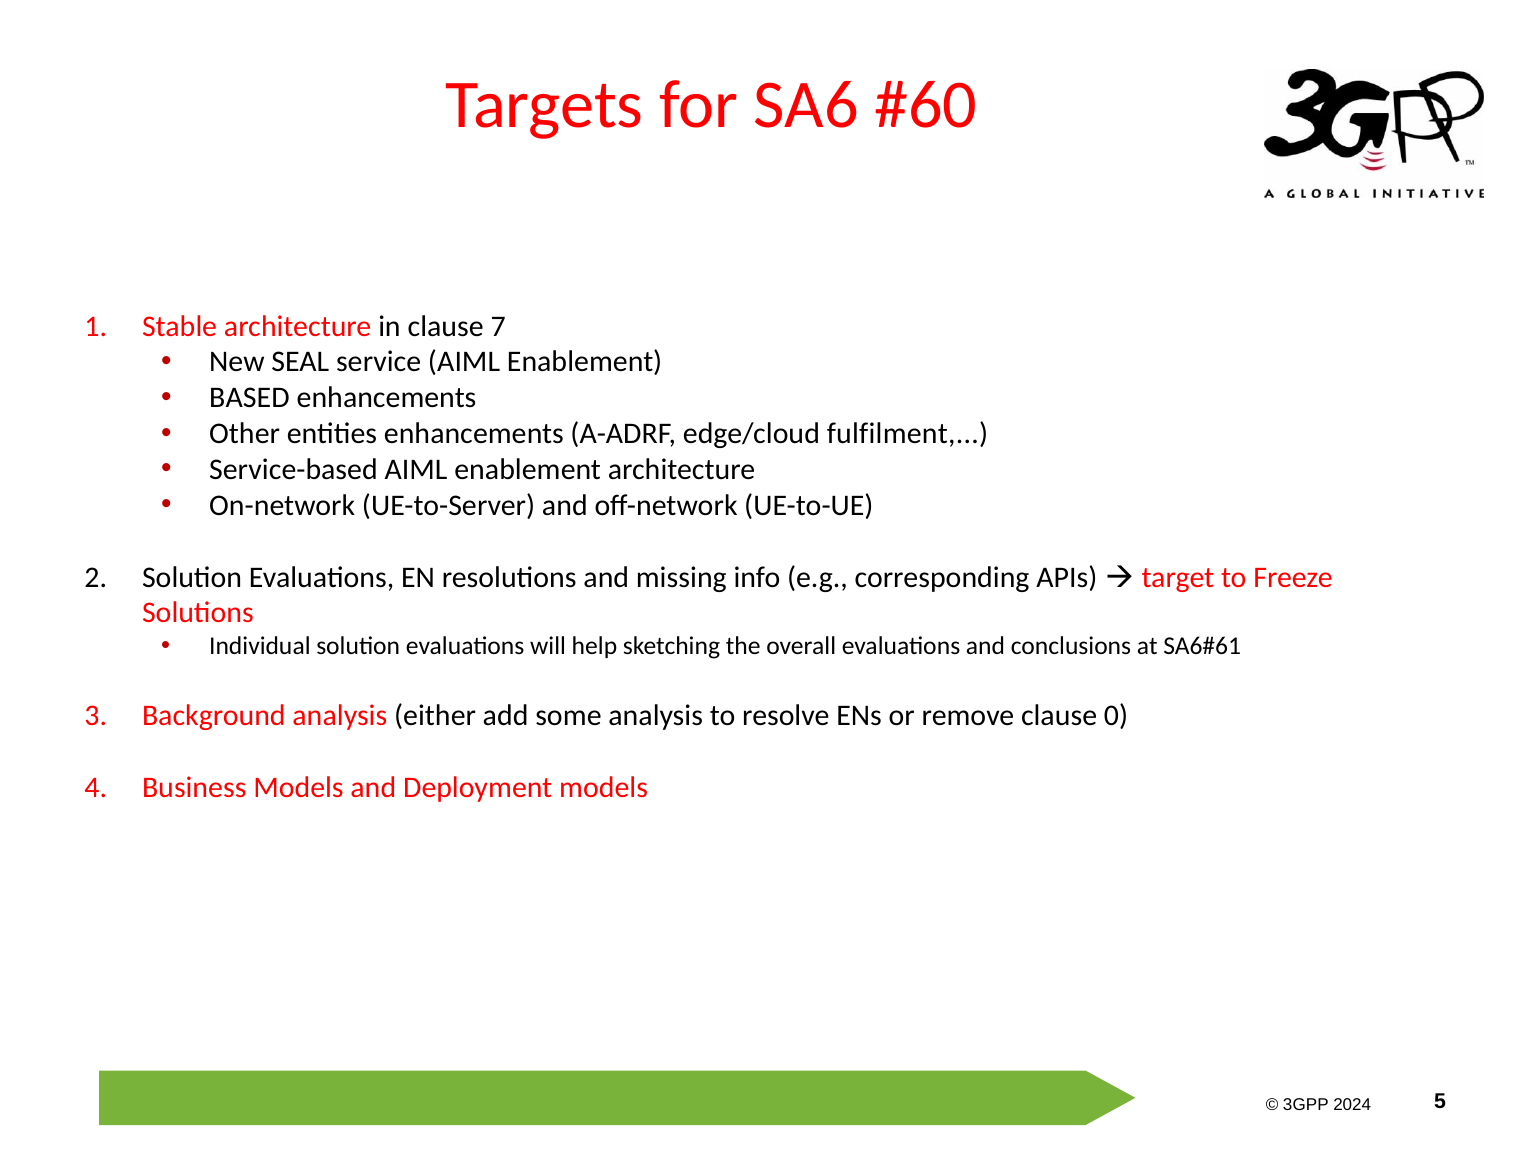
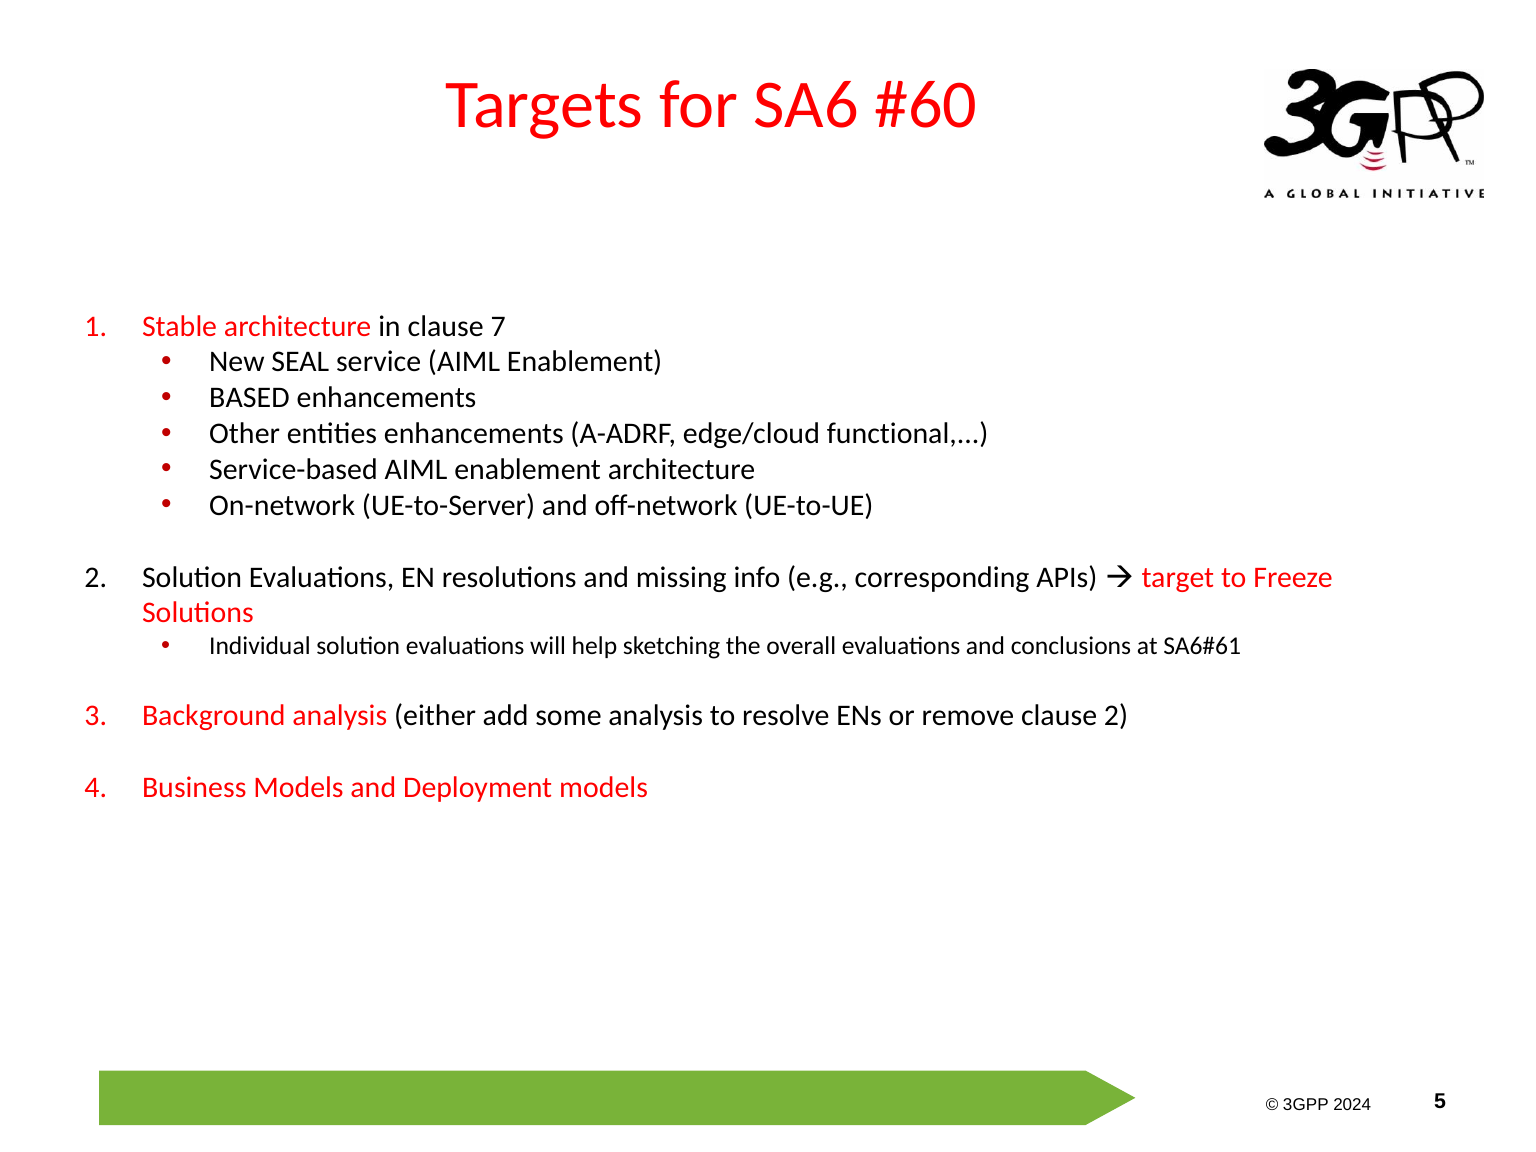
fulfilment: fulfilment -> functional (908, 434)
clause 0: 0 -> 2 (1116, 716)
